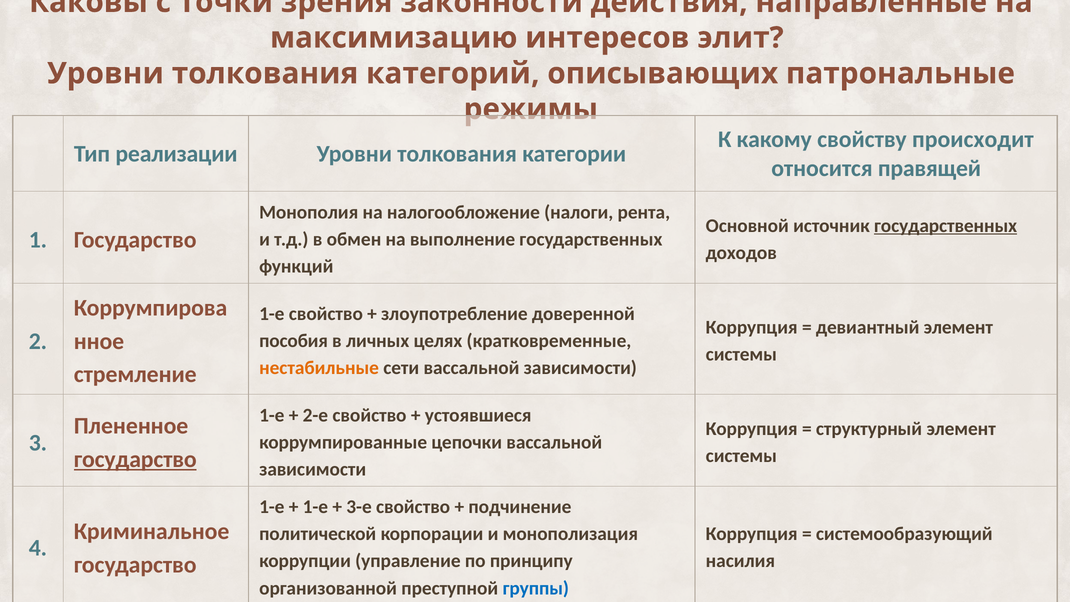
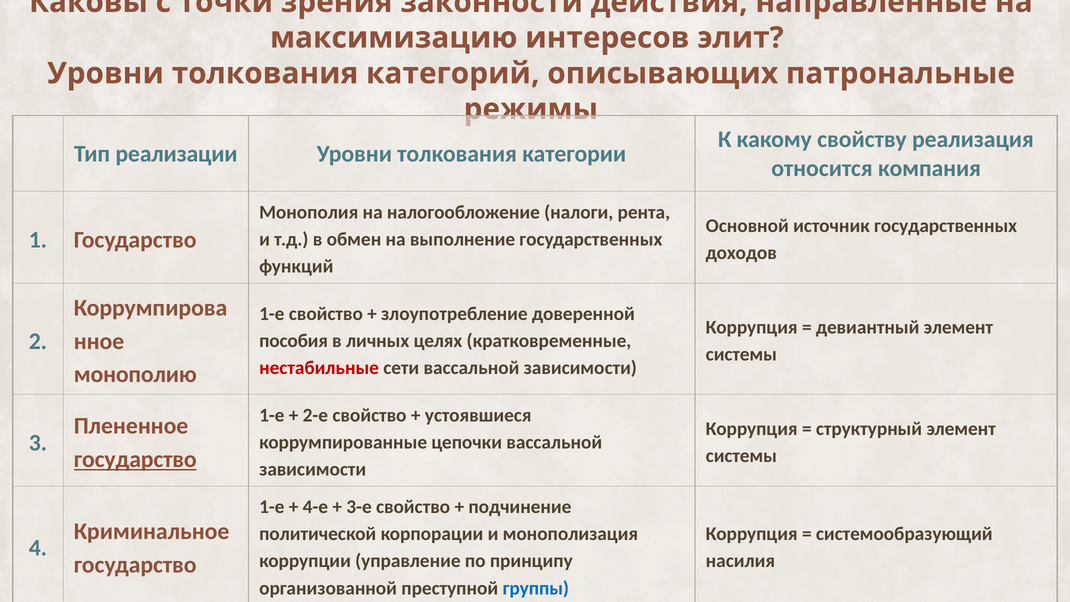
происходит: происходит -> реализация (973, 139)
правящей: правящей -> компания (929, 168)
государственных underline: present -> none (946, 226)
нестабильные colour: orange -> red (319, 368)
стремление: стремление -> монополию (135, 375)
1-е: 1-е -> 4-е (315, 507)
